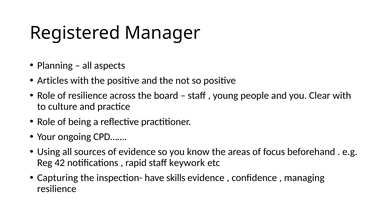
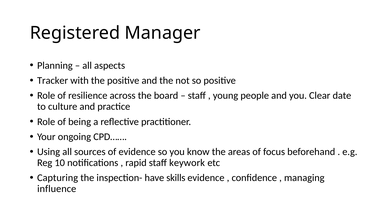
Articles: Articles -> Tracker (53, 81)
Clear with: with -> date (342, 96)
42: 42 -> 10 (60, 163)
resilience: resilience -> influence (57, 189)
